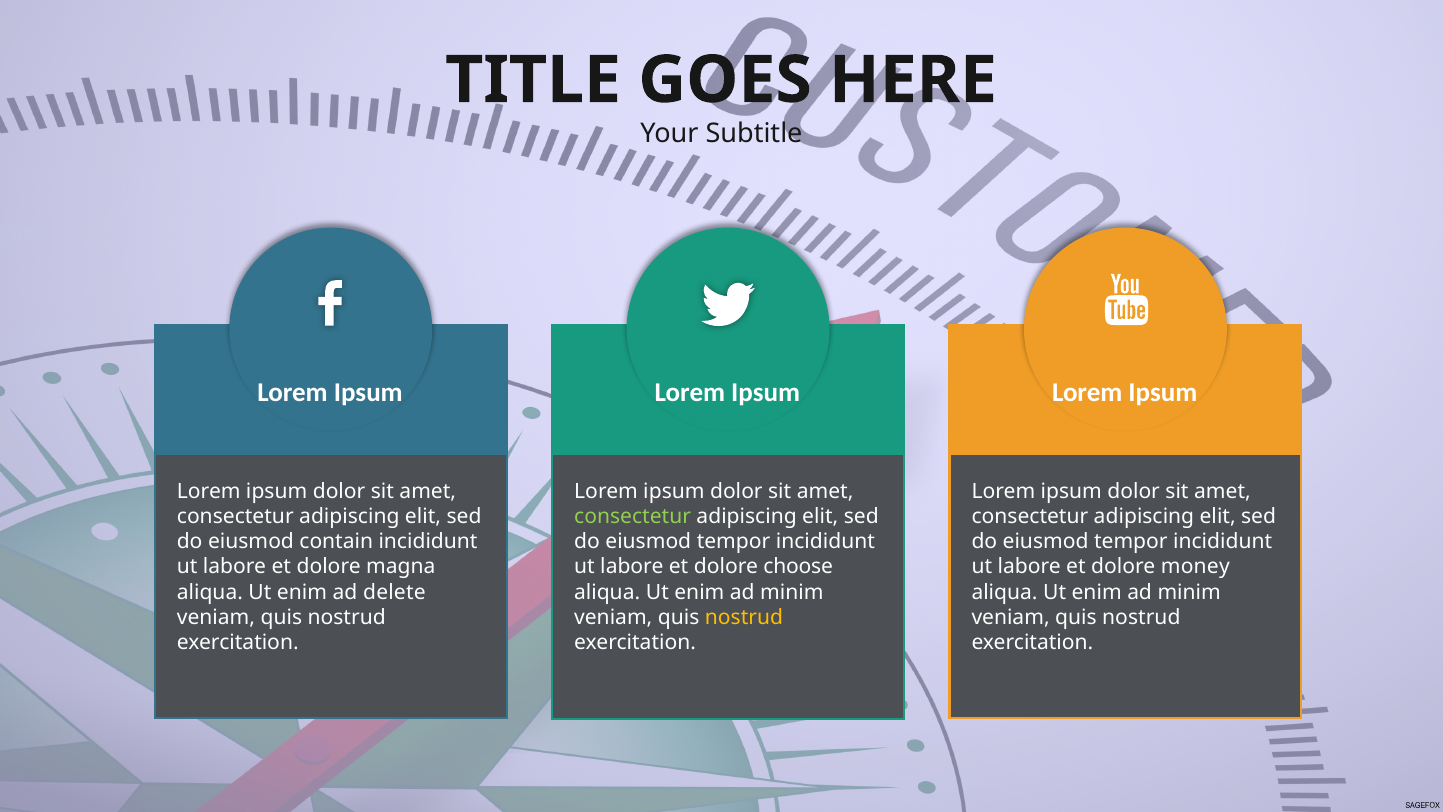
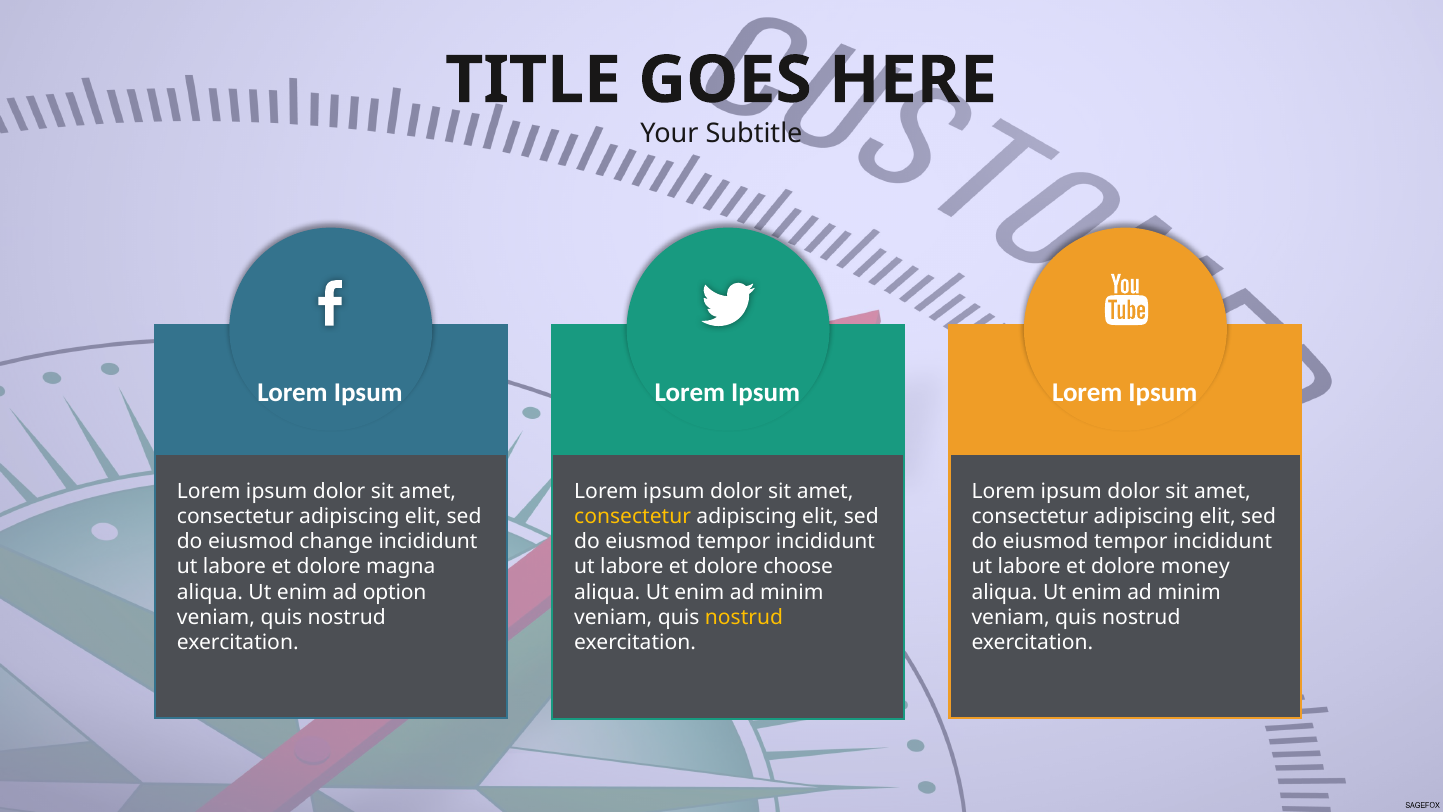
consectetur colour: light green -> yellow (633, 516)
contain: contain -> change (336, 542)
delete: delete -> option (395, 592)
